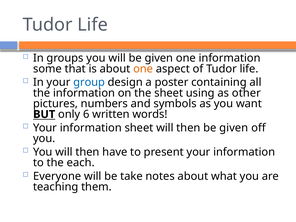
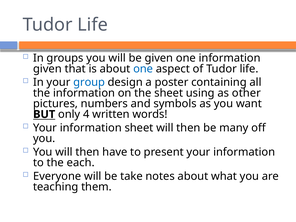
some: some -> given (47, 69)
one colour: orange -> blue (143, 69)
6: 6 -> 4 (86, 114)
then be given: given -> many (234, 128)
